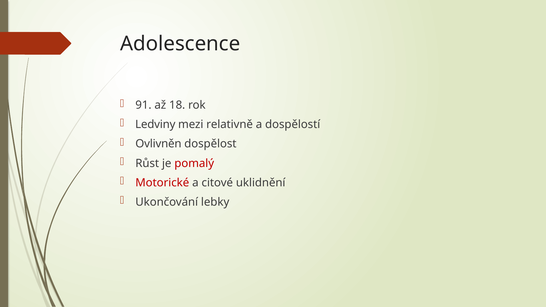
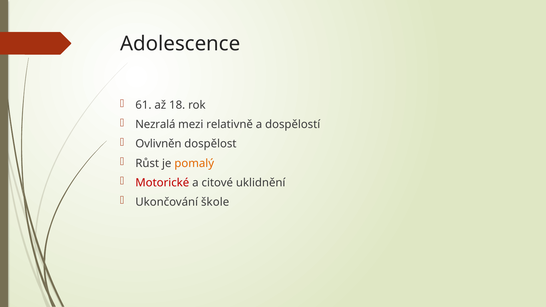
91: 91 -> 61 (143, 105)
Ledviny: Ledviny -> Nezralá (155, 125)
pomalý colour: red -> orange (194, 163)
lebky: lebky -> škole (215, 202)
